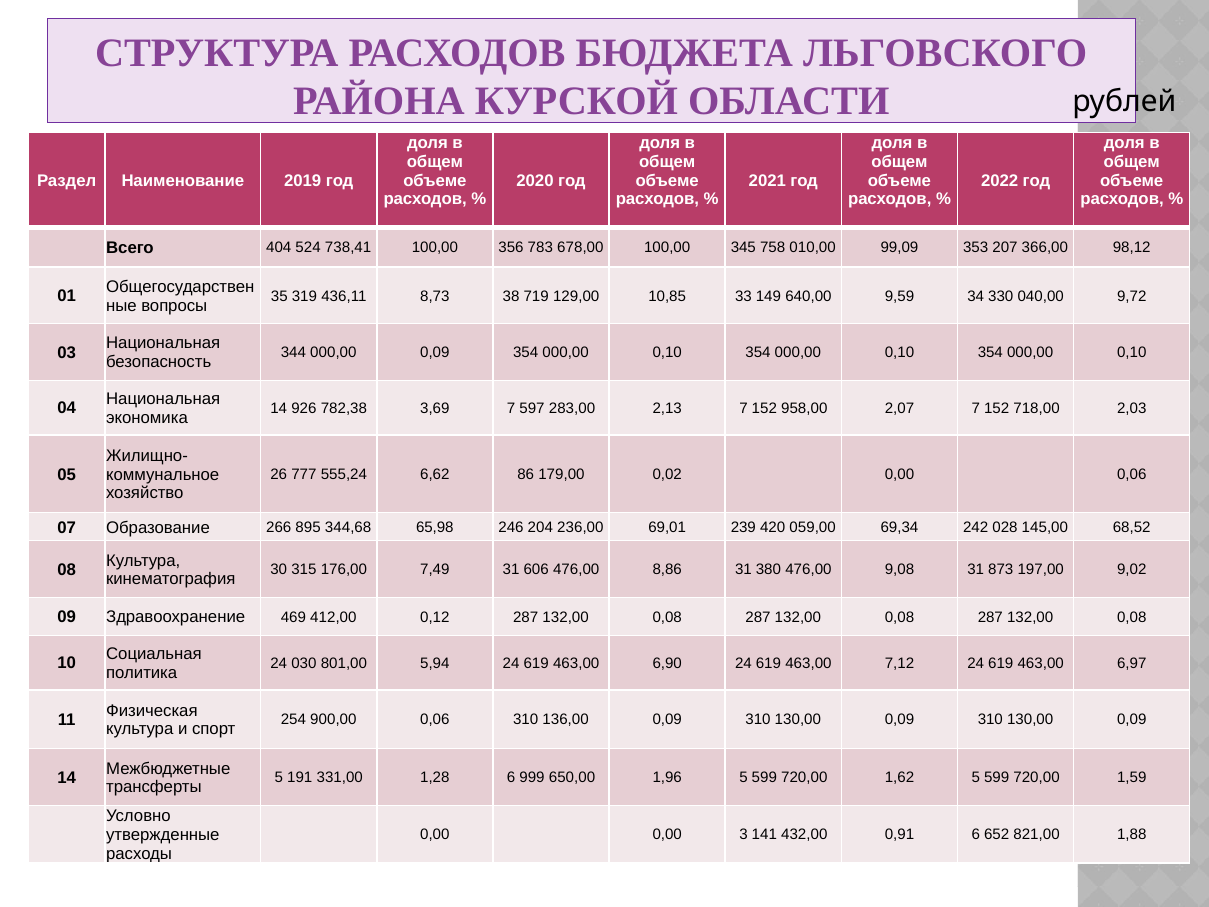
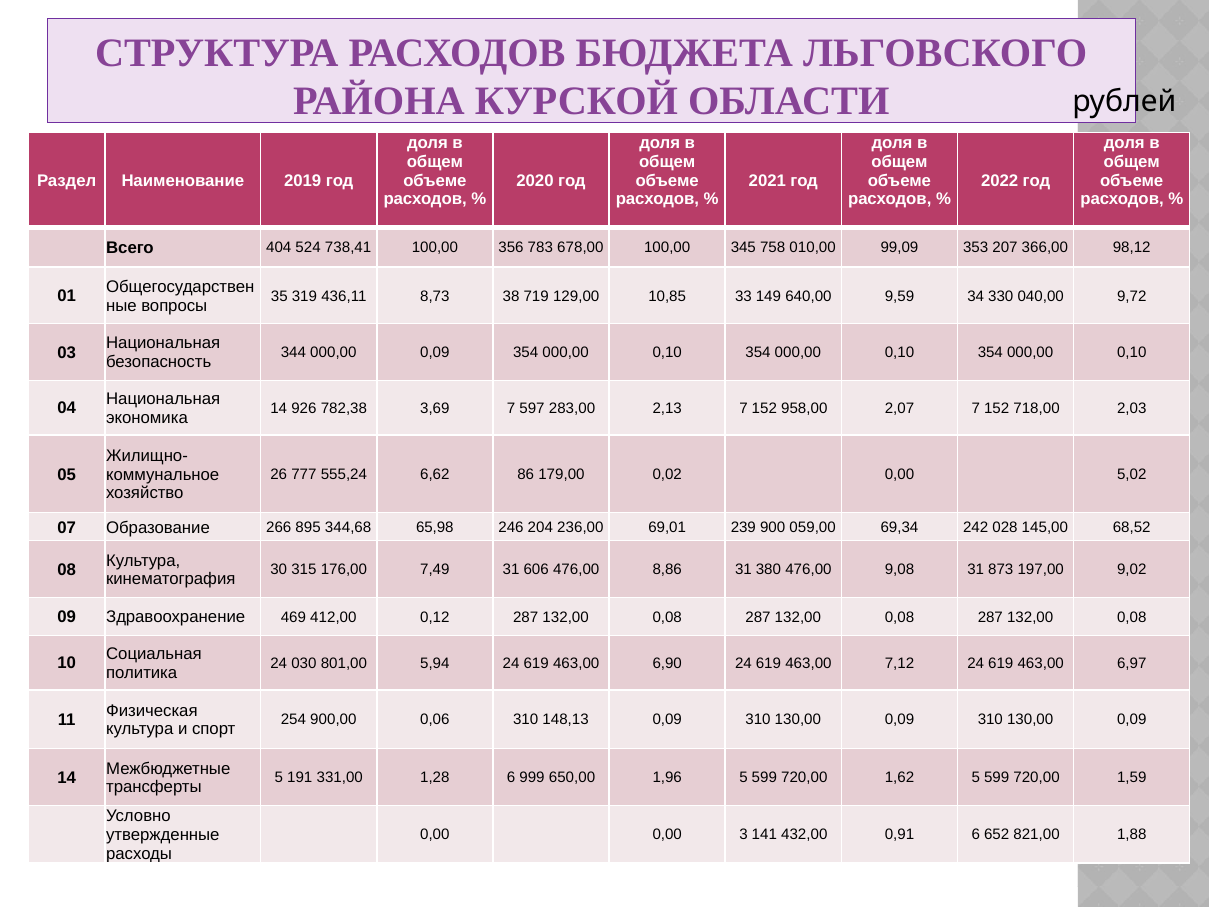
0,00 0,06: 0,06 -> 5,02 (1132, 474)
420: 420 -> 900 (773, 527)
136,00: 136,00 -> 148,13 (566, 720)
